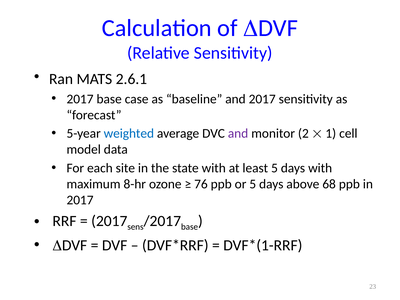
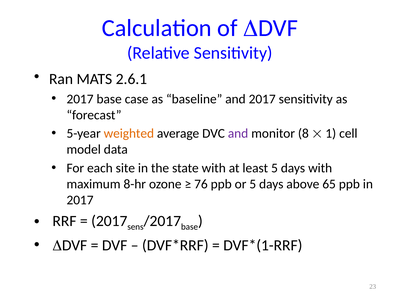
weighted colour: blue -> orange (129, 134)
2: 2 -> 8 (303, 134)
68: 68 -> 65 (329, 184)
